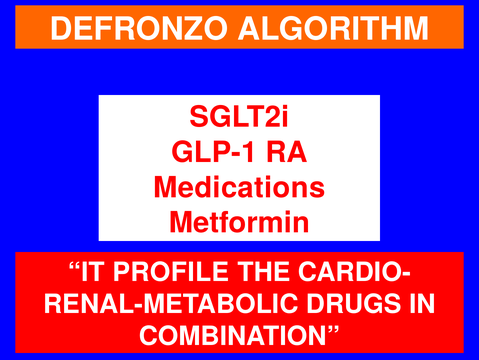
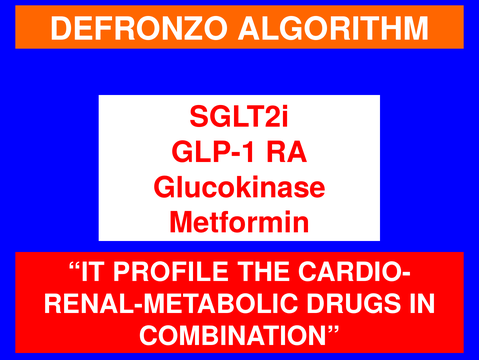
Medications: Medications -> Glucokinase (239, 187)
